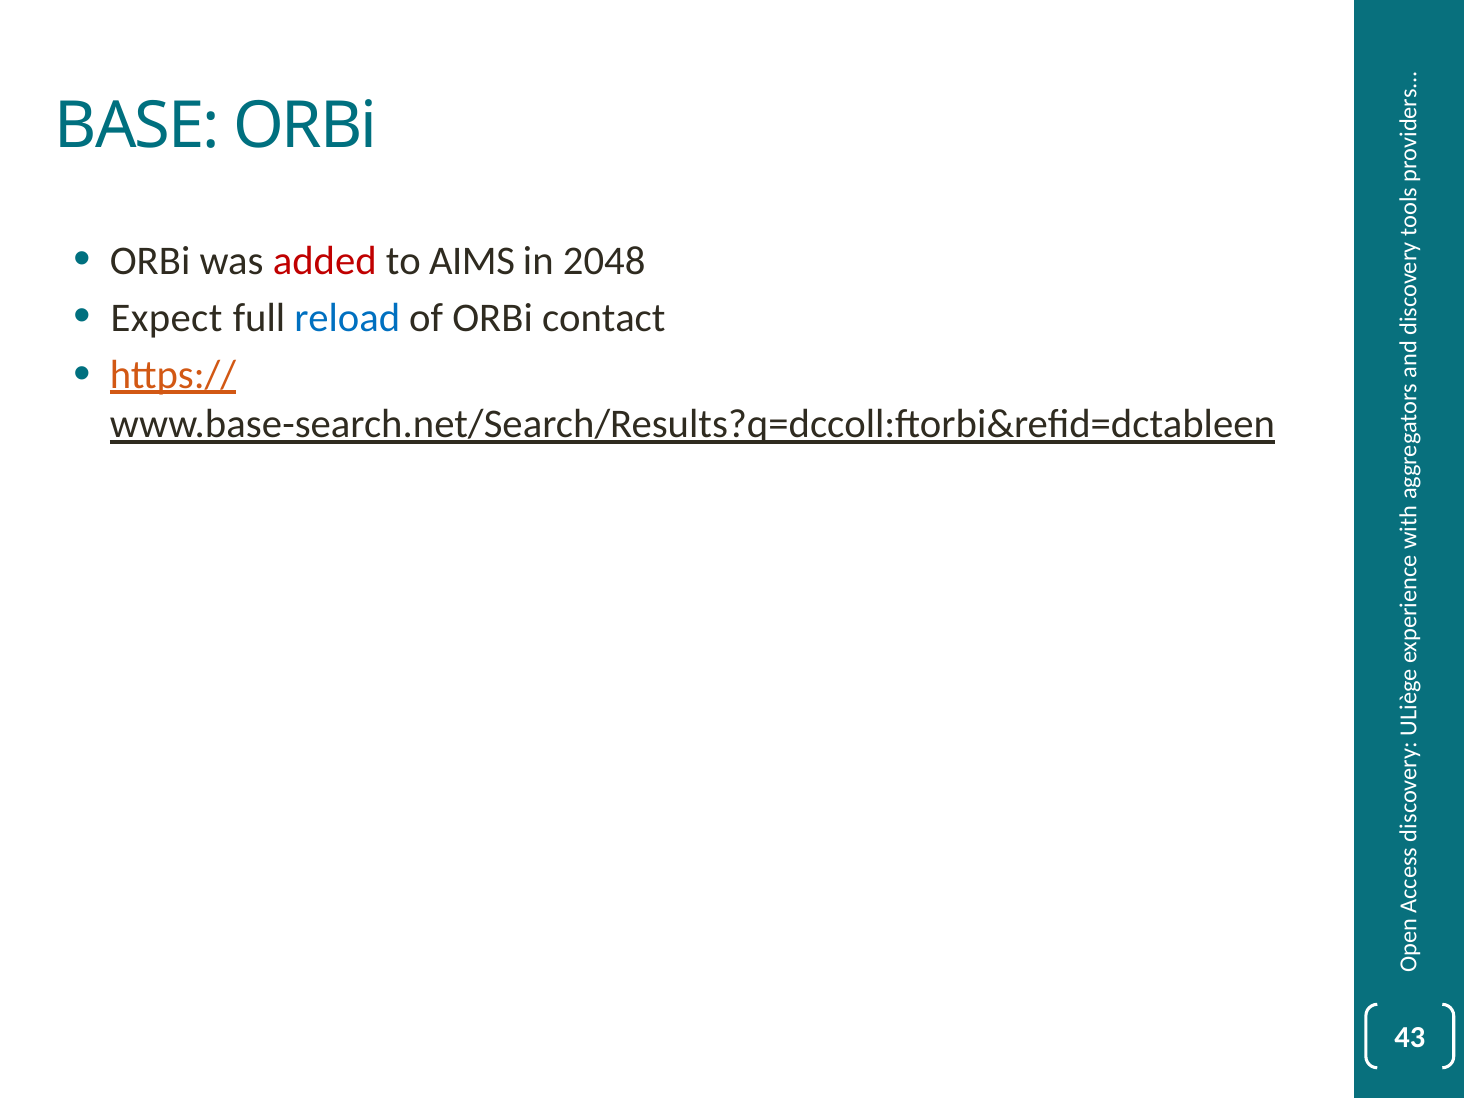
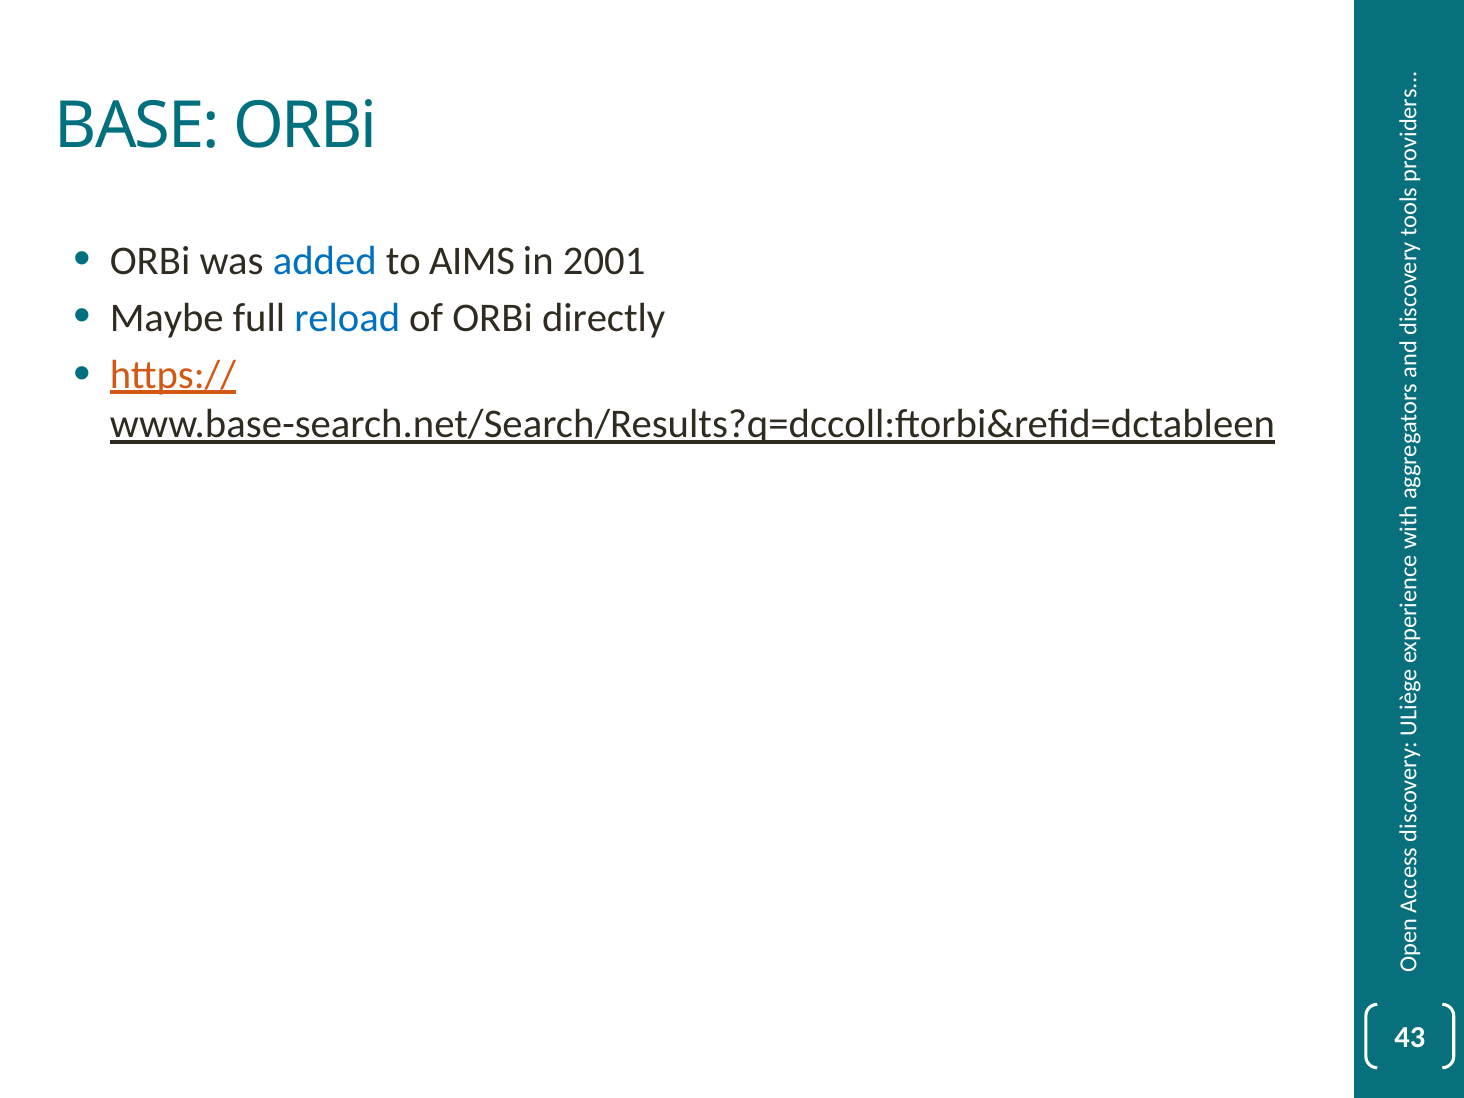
added colour: red -> blue (325, 261)
2048: 2048 -> 2001 (604, 261)
Expect: Expect -> Maybe (167, 318)
contact: contact -> directly (604, 318)
